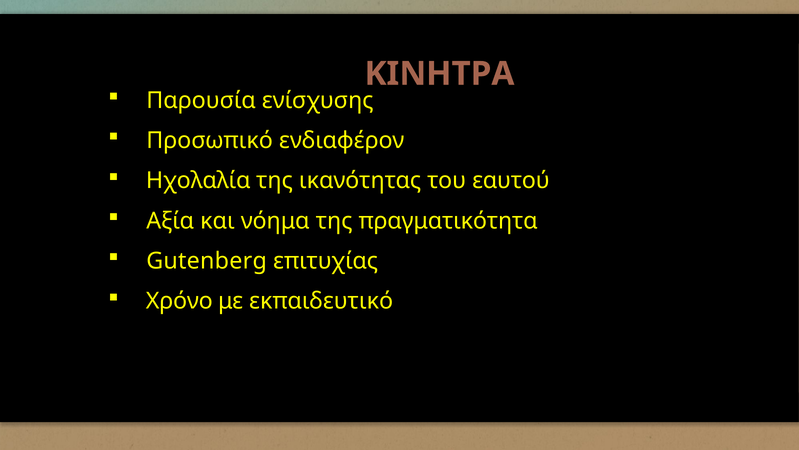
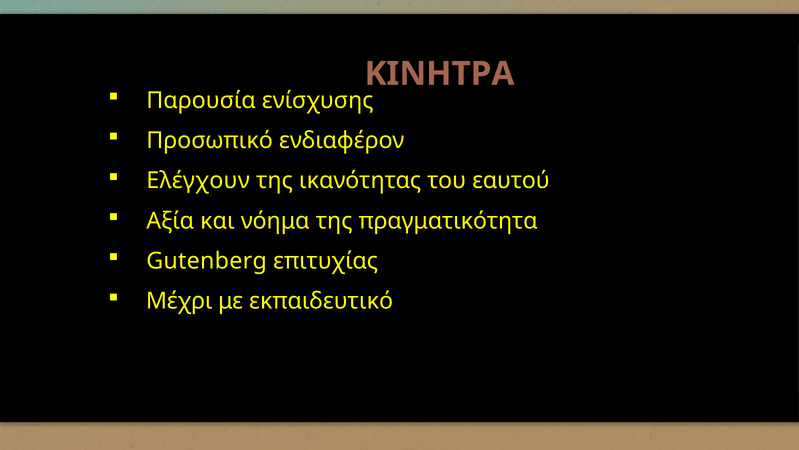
Ηχολαλία: Ηχολαλία -> Ελέγχουν (198, 181)
Χρόνο: Χρόνο -> Μέχρι (179, 301)
